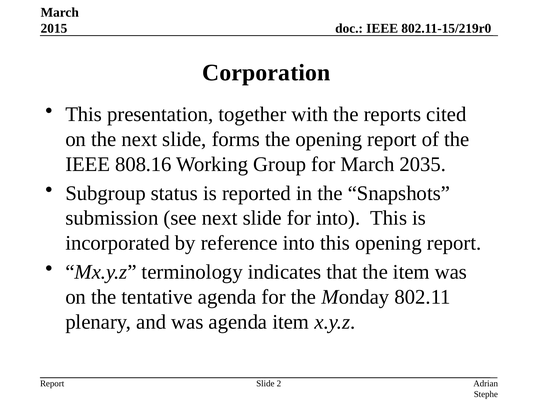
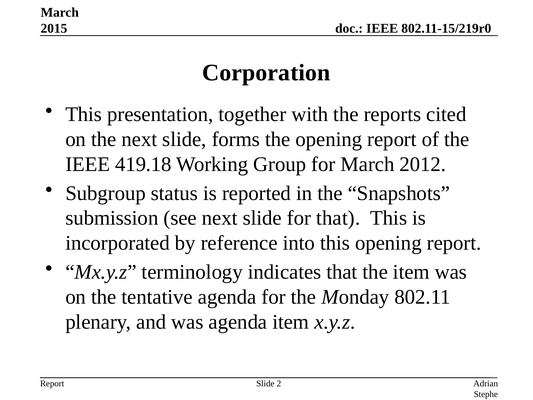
808.16: 808.16 -> 419.18 (143, 164)
2035: 2035 -> 2012 (423, 164)
for into: into -> that (338, 218)
